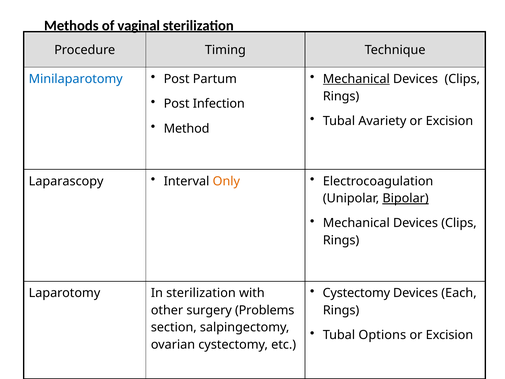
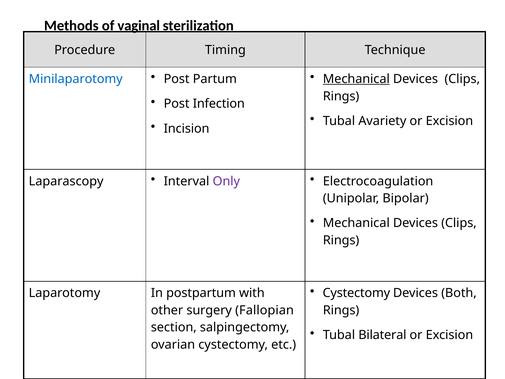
Method: Method -> Incision (187, 128)
Only colour: orange -> purple (226, 181)
Bipolar underline: present -> none (406, 198)
Each: Each -> Both (459, 293)
In sterilization: sterilization -> postpartum (201, 293)
Problems: Problems -> Fallopian (265, 310)
Options: Options -> Bilateral (382, 335)
